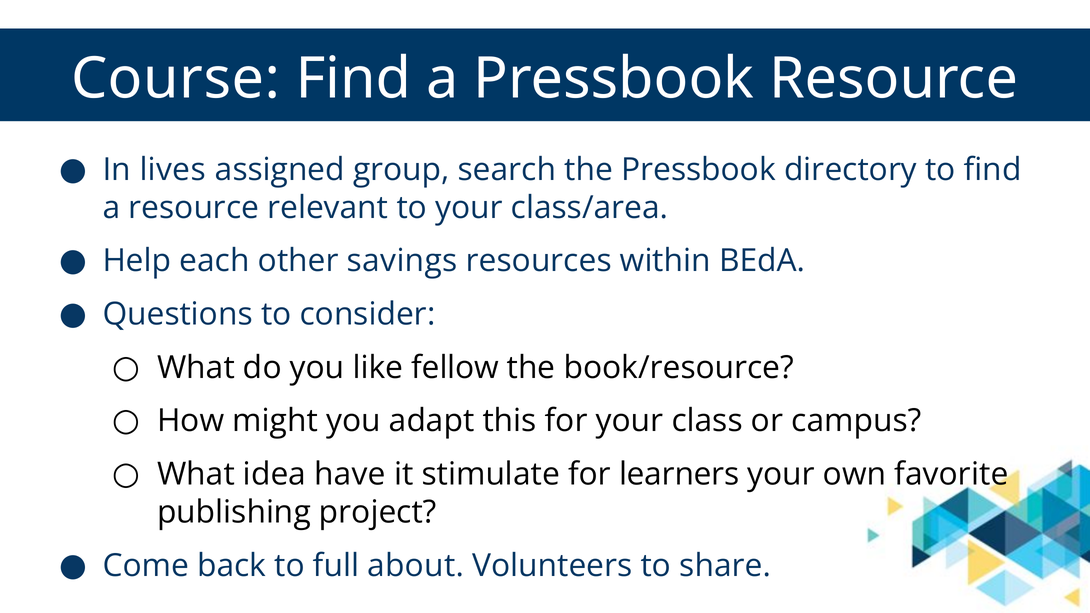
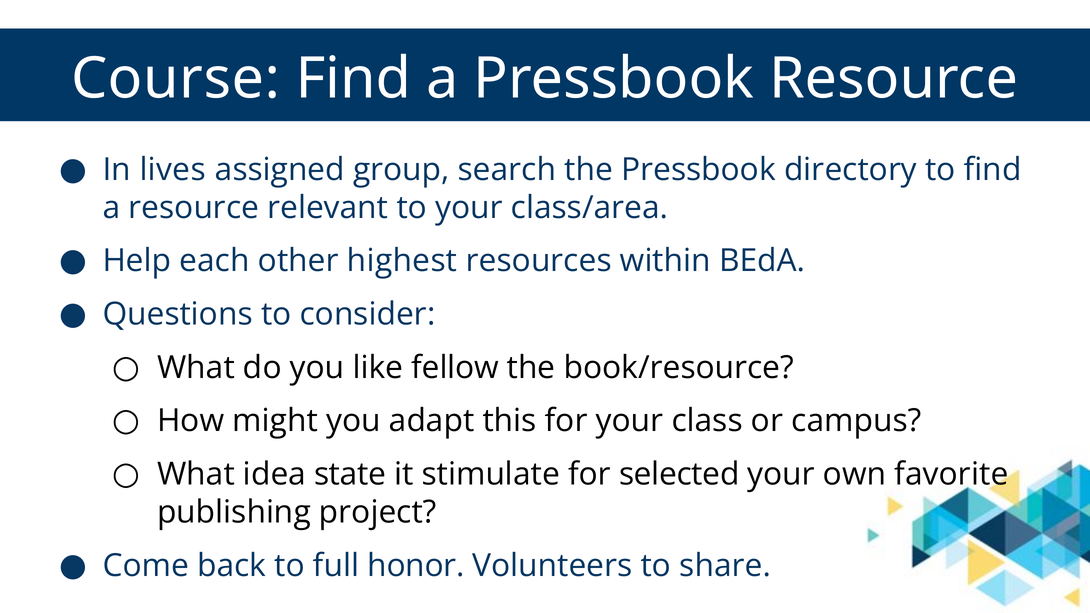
savings: savings -> highest (402, 261)
have: have -> state (350, 474)
learners: learners -> selected (679, 474)
about: about -> honor (416, 566)
